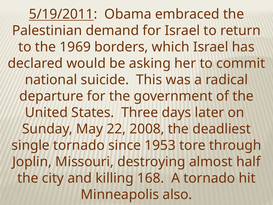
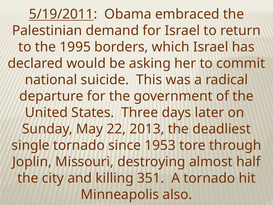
1969: 1969 -> 1995 (75, 47)
2008: 2008 -> 2013 (147, 129)
168: 168 -> 351 (151, 178)
